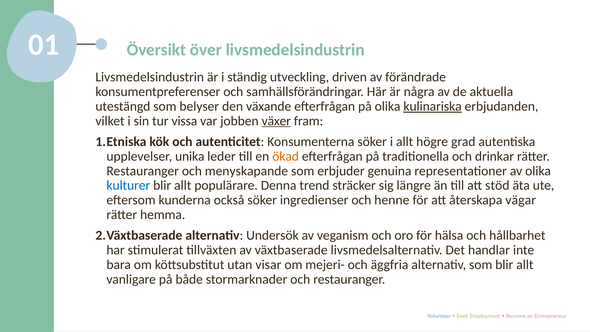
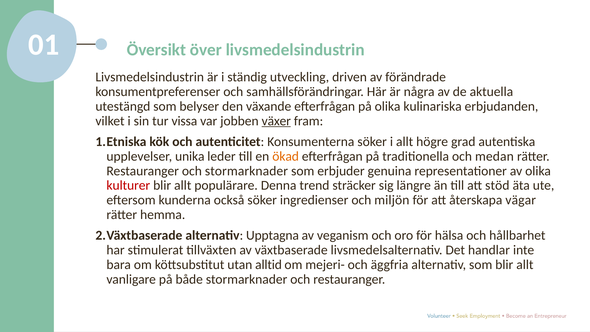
kulinariska underline: present -> none (433, 106)
drinkar: drinkar -> medan (494, 156)
och menyskapande: menyskapande -> stormarknader (246, 171)
kulturer colour: blue -> red (128, 185)
henne: henne -> miljön (392, 200)
Undersök: Undersök -> Upptagna (272, 235)
visar: visar -> alltid (269, 265)
